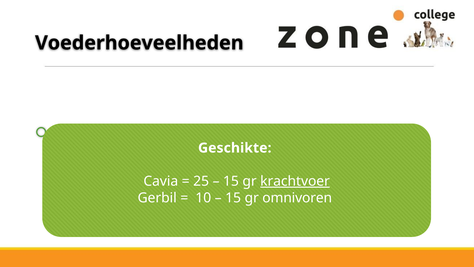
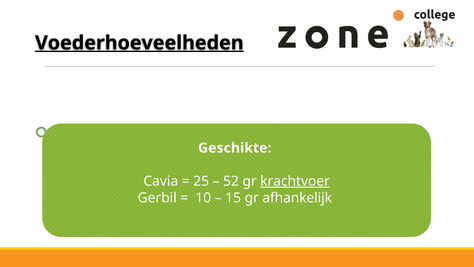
Voederhoeveelheden underline: none -> present (139, 43)
15: 15 -> 52 (231, 181)
omnivoren: omnivoren -> afhankelijk (297, 198)
